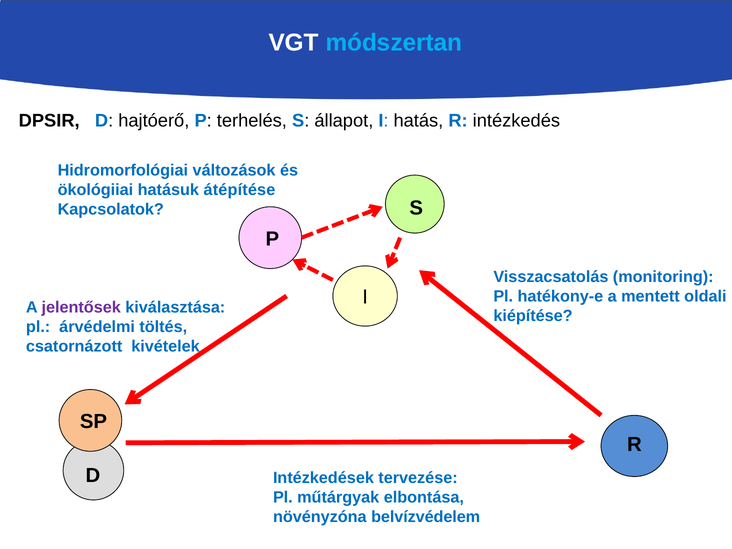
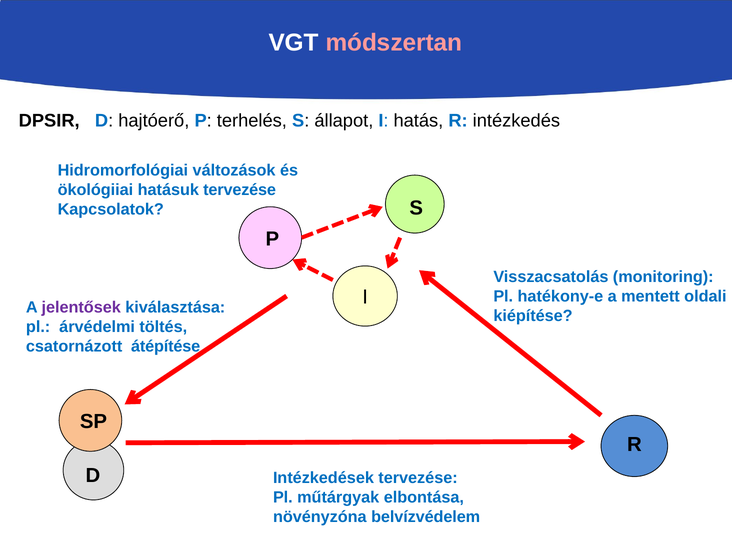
módszertan colour: light blue -> pink (394, 43)
hatásuk átépítése: átépítése -> tervezése (240, 190)
kivételek: kivételek -> átépítése (166, 346)
